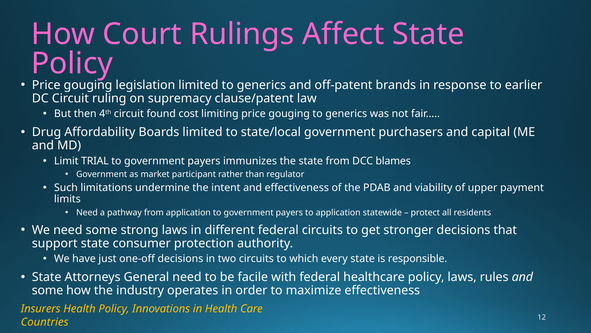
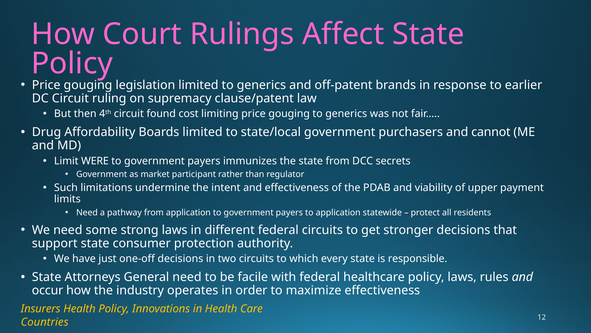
capital: capital -> cannot (491, 132)
TRIAL: TRIAL -> WERE (95, 161)
blames: blames -> secrets (393, 161)
some: some -> occur (48, 290)
